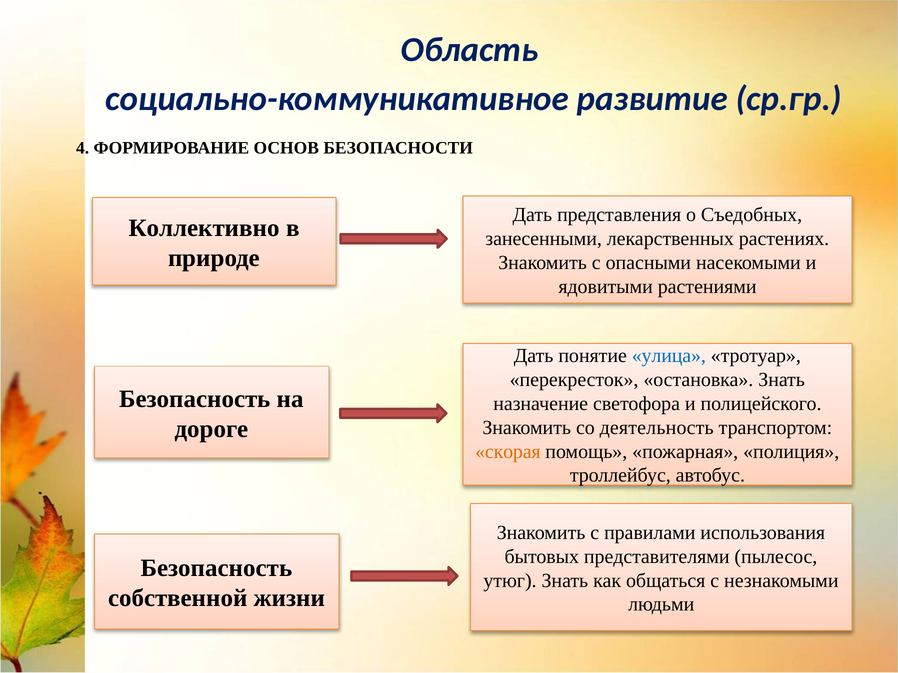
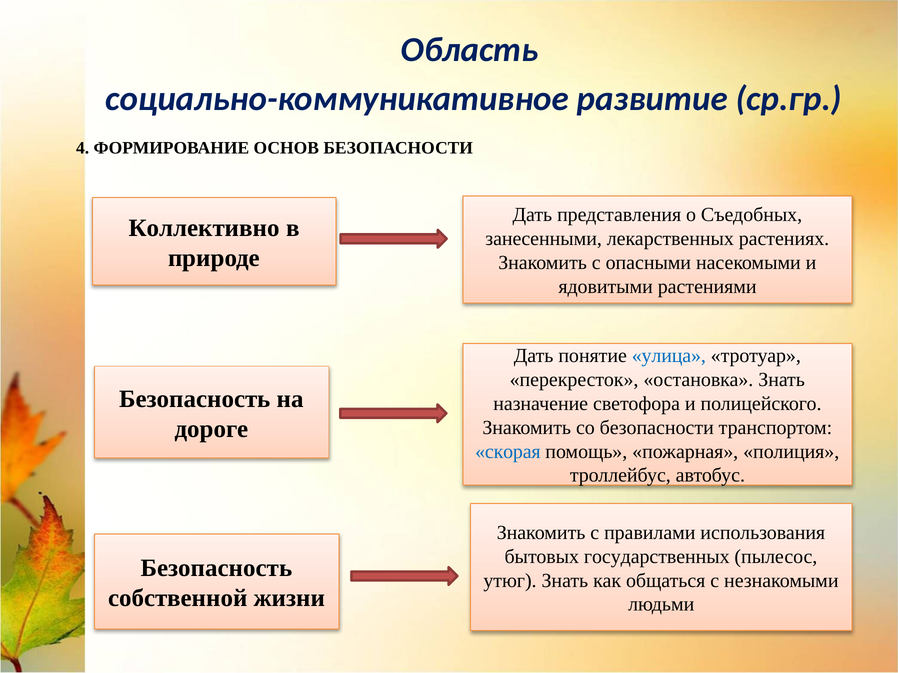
со деятельность: деятельность -> безопасности (657, 428)
скорая colour: orange -> blue (508, 452)
представителями: представителями -> государственных (657, 557)
